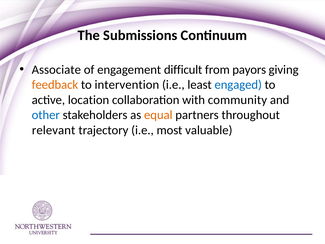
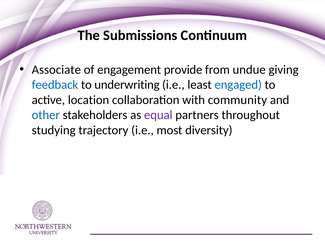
difficult: difficult -> provide (183, 70)
payors: payors -> undue (249, 70)
feedback colour: orange -> blue (55, 85)
intervention: intervention -> underwriting (127, 85)
equal colour: orange -> purple (158, 115)
relevant: relevant -> studying (54, 130)
valuable: valuable -> diversity (209, 130)
